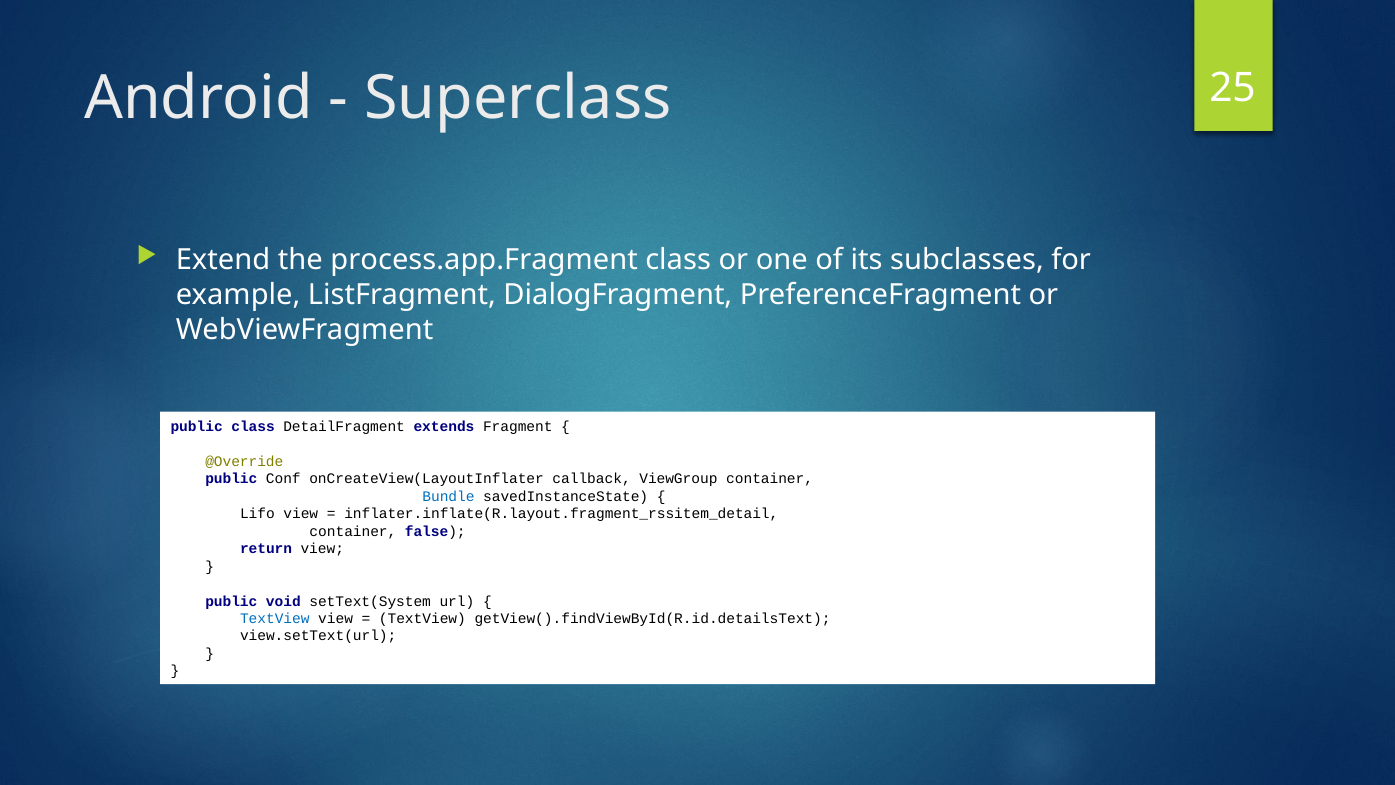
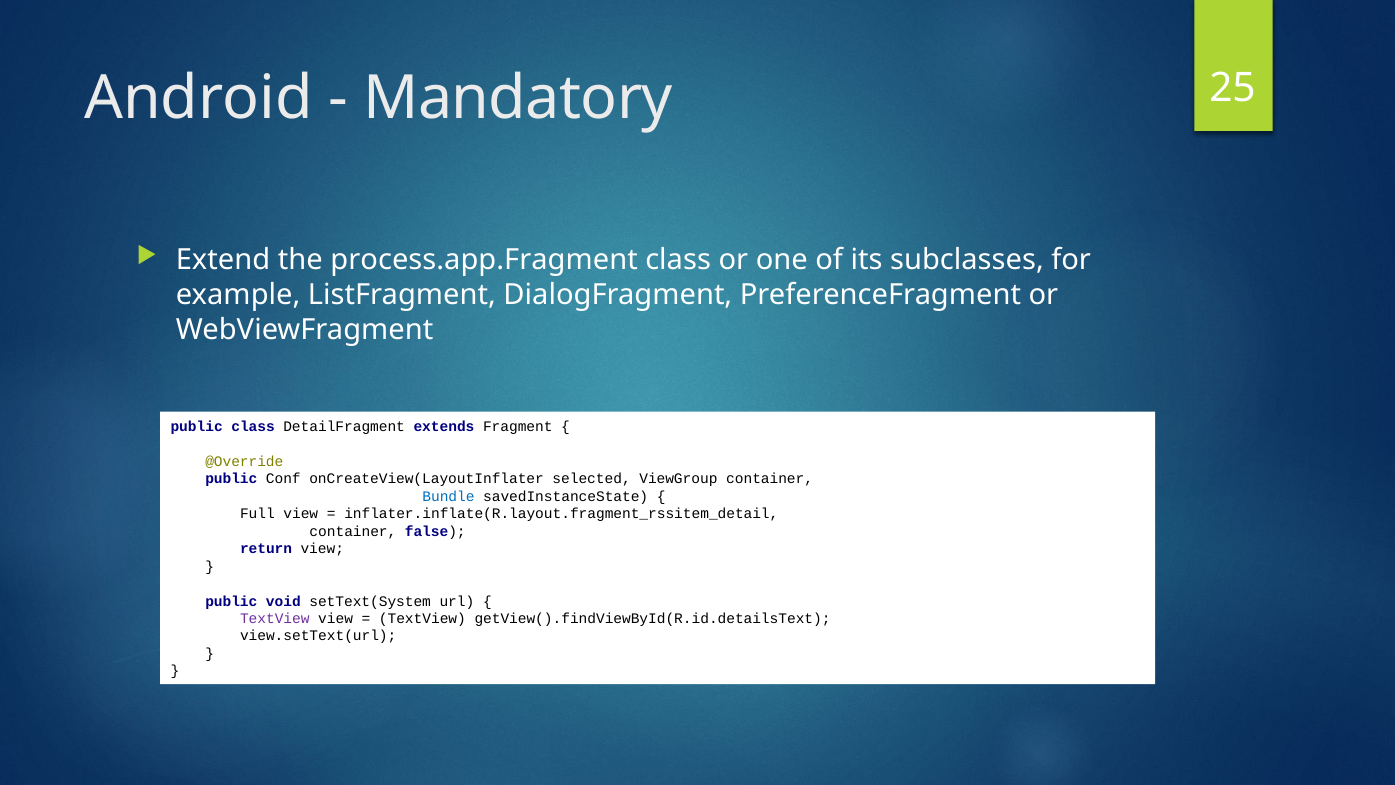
Superclass: Superclass -> Mandatory (518, 98)
callback: callback -> selected (592, 479)
Lifo: Lifo -> Full (257, 514)
TextView colour: blue -> purple (275, 618)
